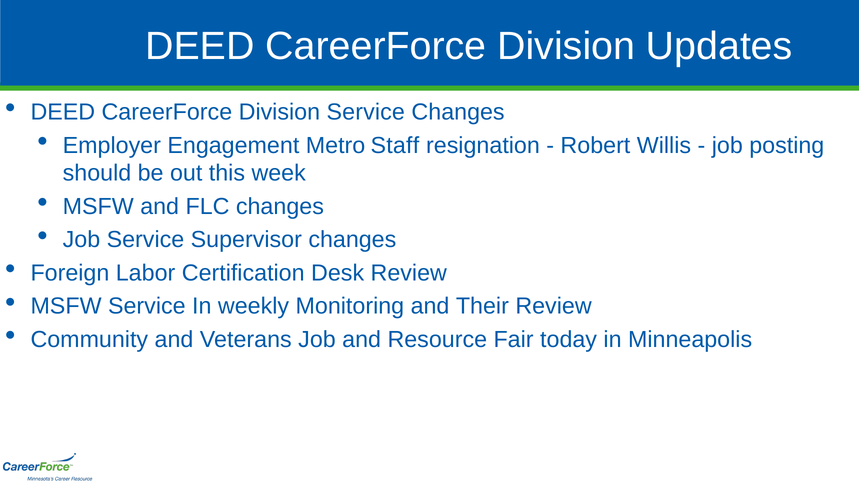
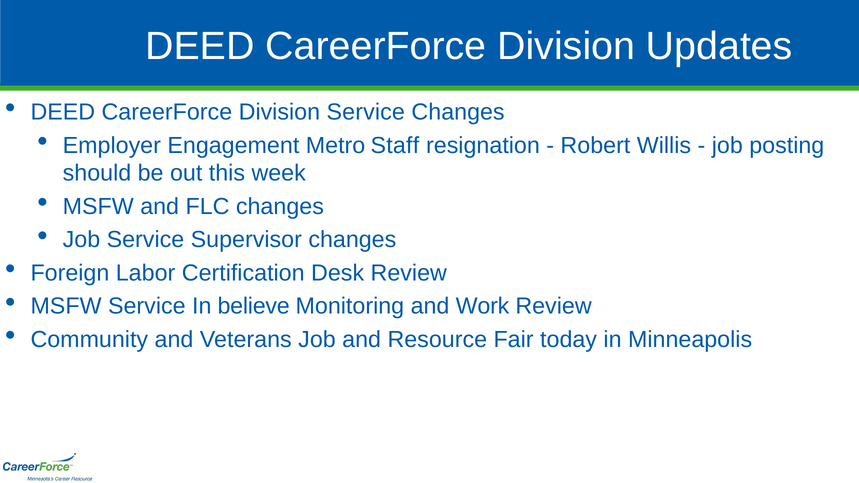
weekly: weekly -> believe (254, 306)
Their: Their -> Work (483, 306)
